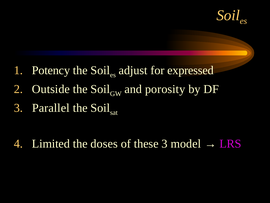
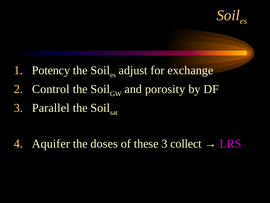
expressed: expressed -> exchange (190, 70)
Outside: Outside -> Control (51, 89)
Limited: Limited -> Aquifer (51, 143)
model: model -> collect (186, 143)
